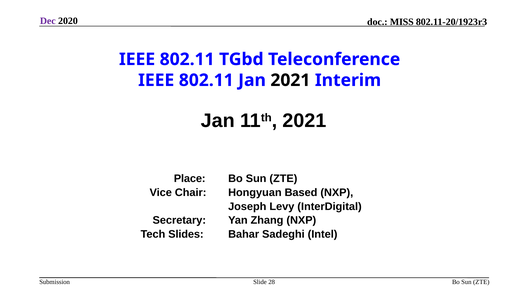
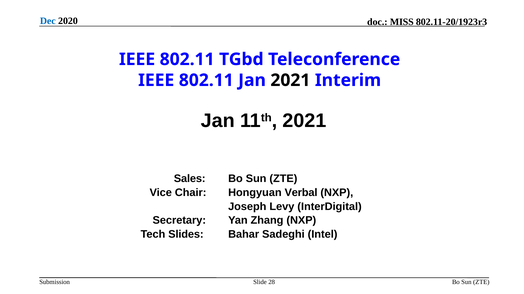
Dec colour: purple -> blue (48, 21)
Place: Place -> Sales (190, 179)
Based: Based -> Verbal (301, 193)
